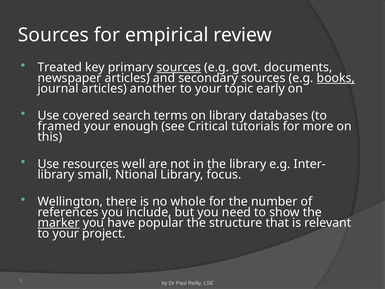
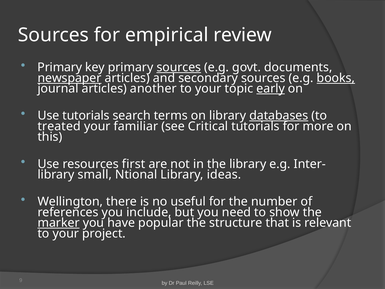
Treated: Treated -> Primary (60, 67)
newspaper underline: none -> present (69, 78)
early underline: none -> present (271, 89)
Use covered: covered -> tutorials (86, 116)
databases underline: none -> present (279, 116)
framed: framed -> treated (59, 126)
enough: enough -> familiar (136, 126)
well: well -> first (134, 164)
focus: focus -> ideas (224, 174)
whole: whole -> useful (188, 201)
